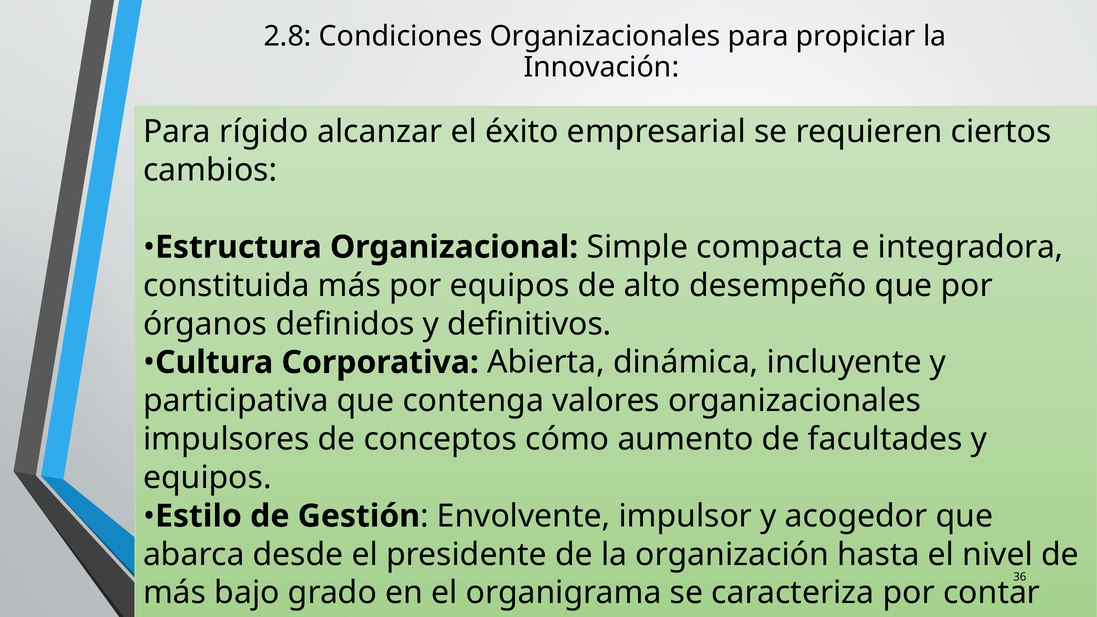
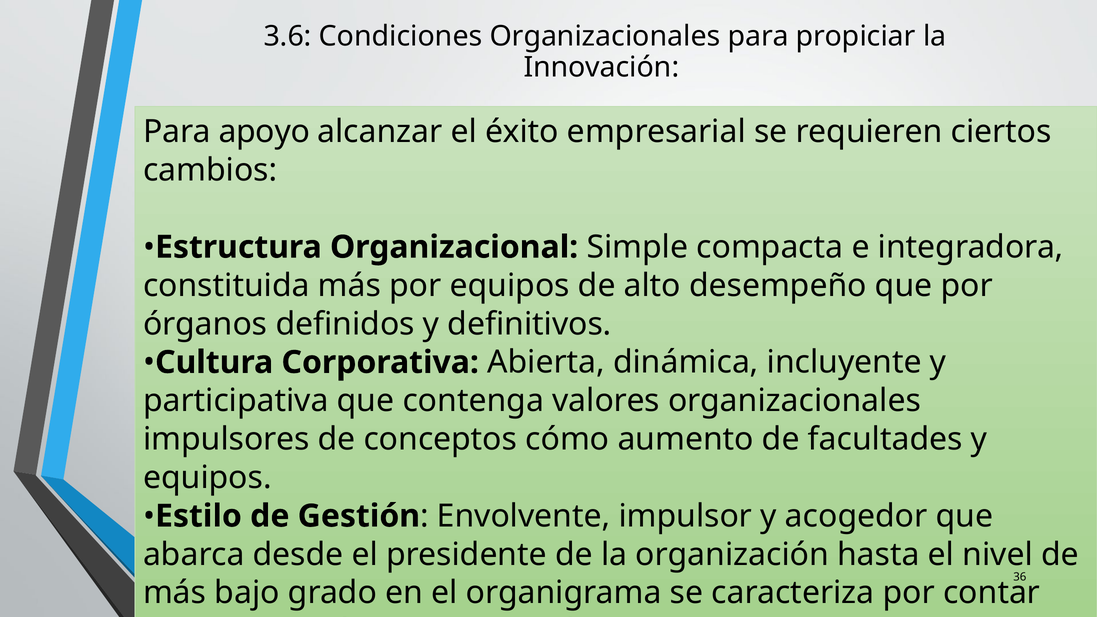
2.8: 2.8 -> 3.6 (288, 37)
rígido: rígido -> apoyo (264, 132)
